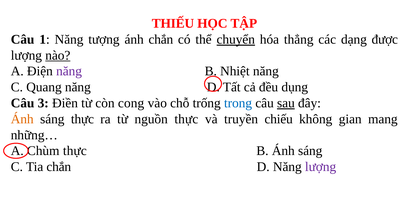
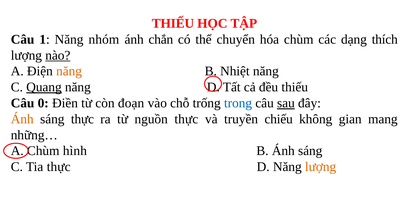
tượng: tượng -> nhóm (104, 40)
chuyển underline: present -> none (236, 40)
hóa thẳng: thẳng -> chùm (299, 40)
được: được -> thích (385, 40)
năng colour: purple -> orange (69, 71)
Quang underline: none -> present (44, 87)
đều dụng: dụng -> thiếu (295, 87)
3: 3 -> 0 (43, 103)
cong: cong -> đoạn (131, 103)
Chùm thực: thực -> hình (75, 151)
Tia chắn: chắn -> thực (59, 167)
lượng colour: purple -> orange (321, 167)
